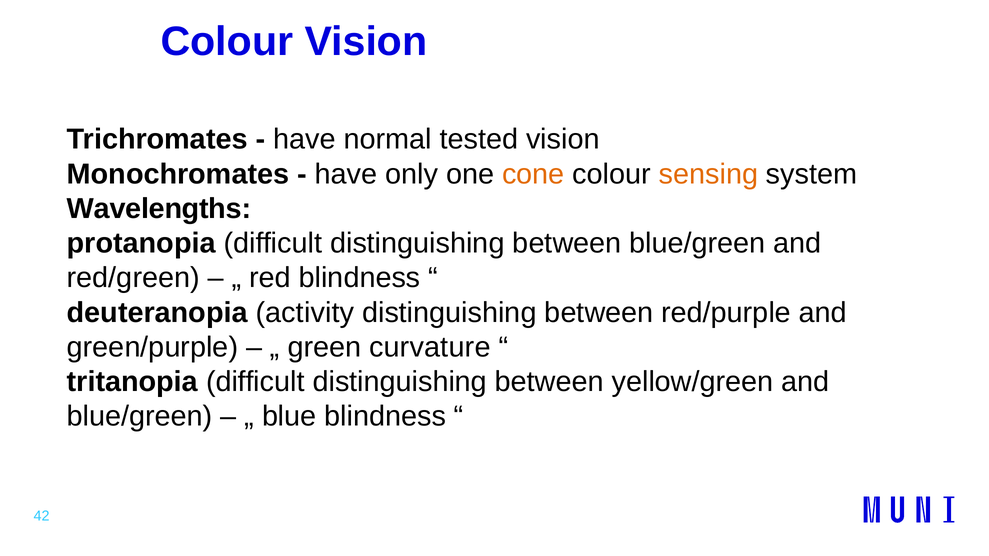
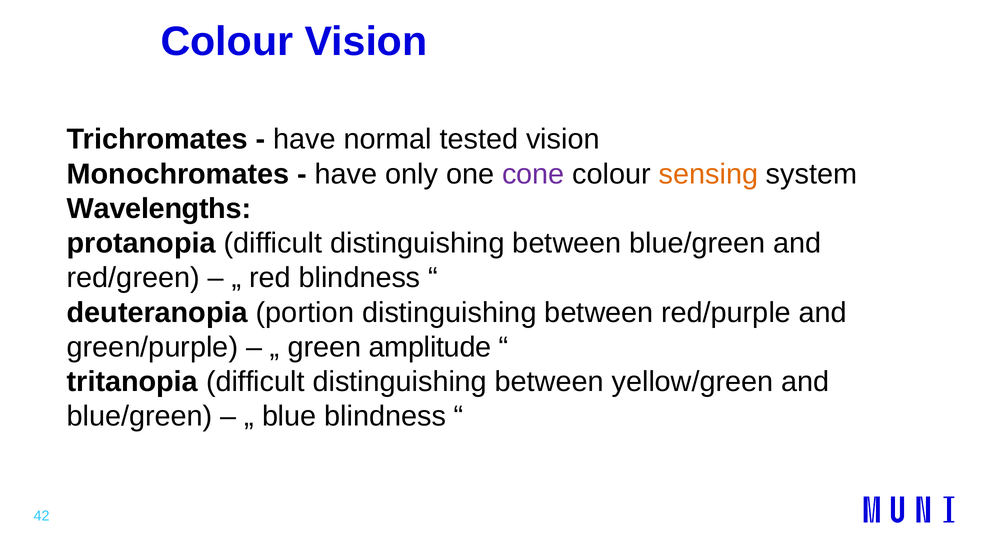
cone colour: orange -> purple (533, 174)
activity: activity -> portion (305, 313)
curvature: curvature -> amplitude (430, 347)
